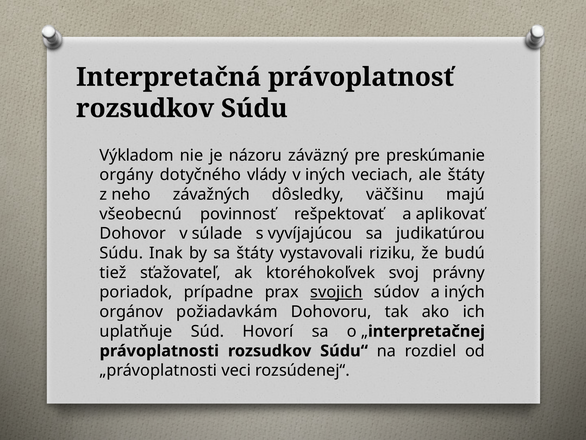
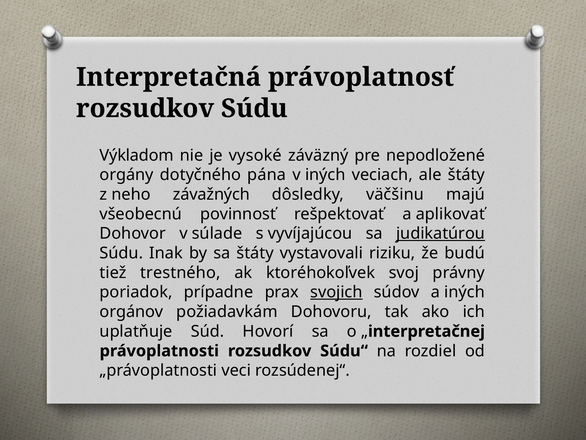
názoru: názoru -> vysoké (255, 155)
preskúmanie: preskúmanie -> nepodložené (436, 155)
vlády: vlády -> pána (267, 175)
judikatúrou underline: none -> present (441, 233)
sťažovateľ: sťažovateľ -> trestného (180, 272)
